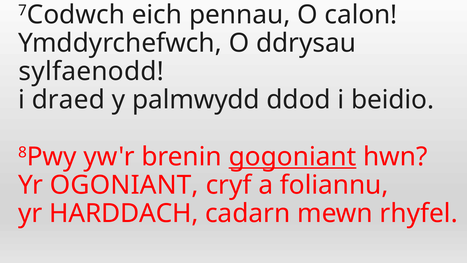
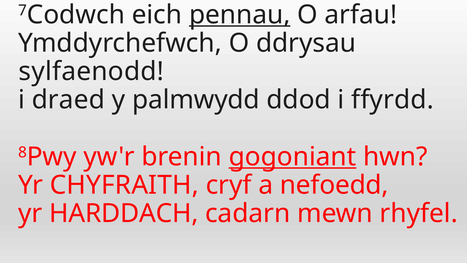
pennau underline: none -> present (240, 15)
calon: calon -> arfau (361, 15)
beidio: beidio -> ffyrdd (393, 100)
OGONIANT: OGONIANT -> CHYFRAITH (124, 185)
foliannu: foliannu -> nefoedd (334, 185)
